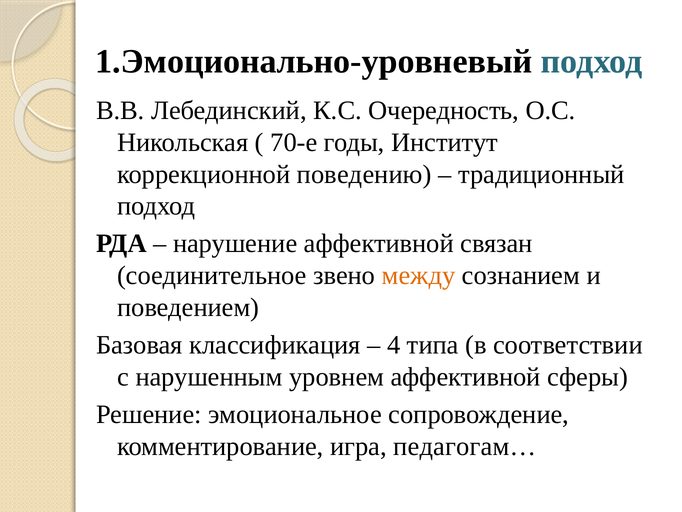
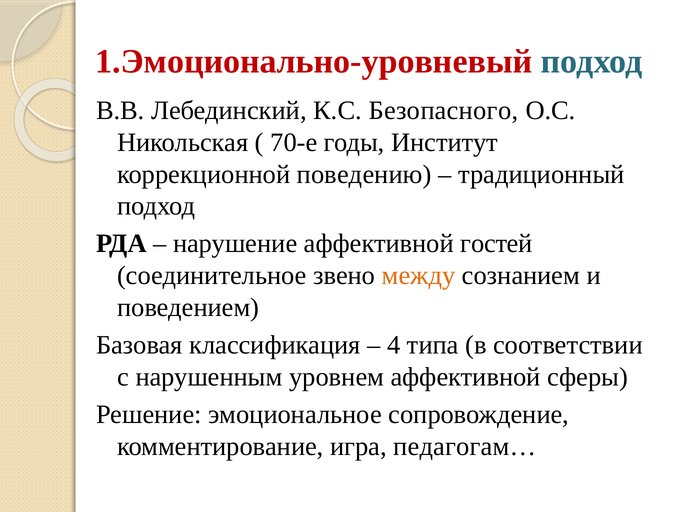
1.Эмоционально-уровневый colour: black -> red (314, 61)
Очередность: Очередность -> Безопасного (444, 110)
связан: связан -> гостей (497, 243)
